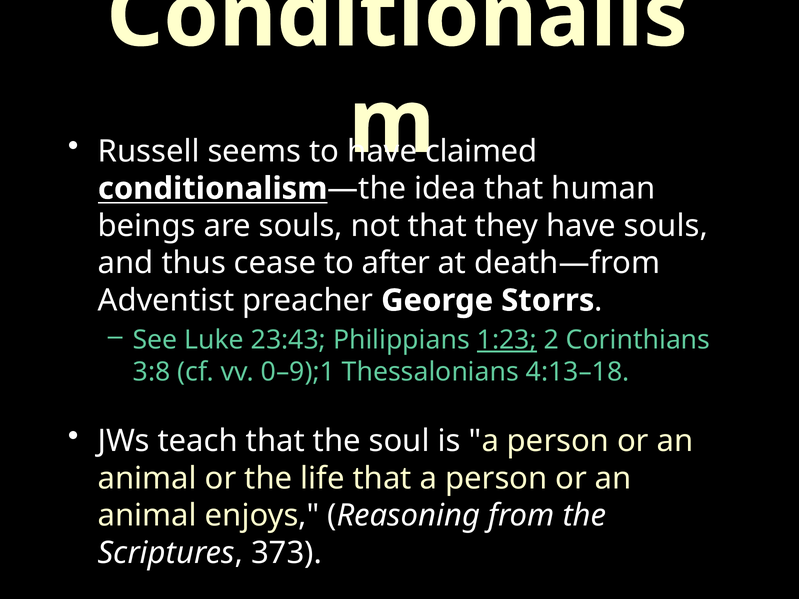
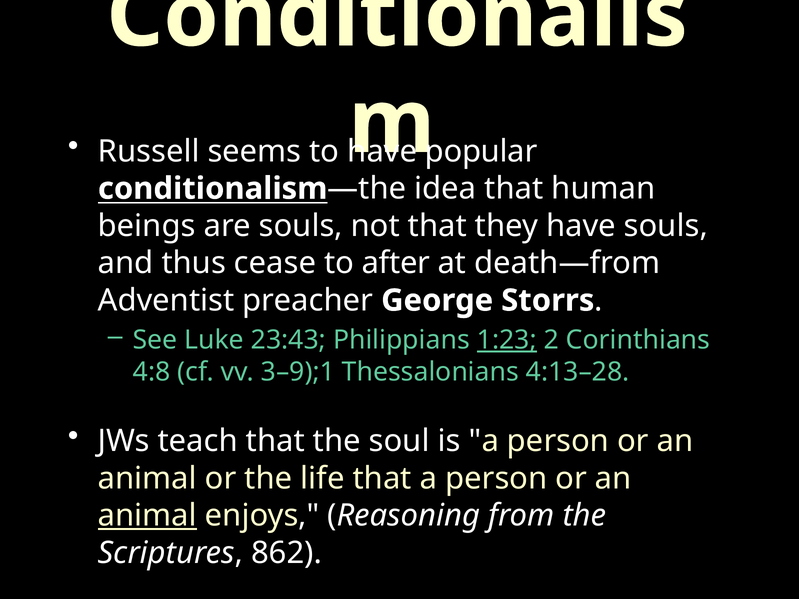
claimed: claimed -> popular (481, 151)
3:8: 3:8 -> 4:8 (152, 372)
0–9);1: 0–9);1 -> 3–9);1 (298, 372)
4:13–18: 4:13–18 -> 4:13–28 (578, 372)
animal underline: none -> present (147, 516)
373: 373 -> 862 (287, 553)
